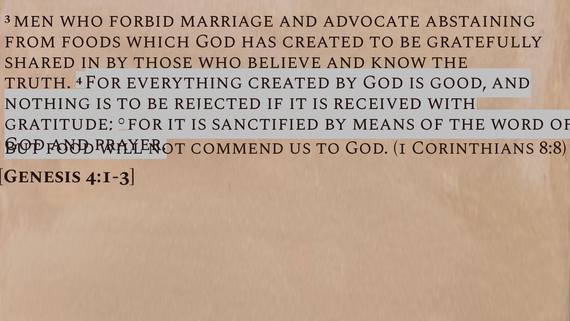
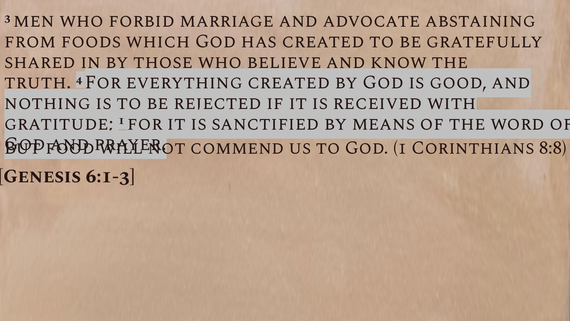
0: 0 -> 1 (121, 120)
4:1-3: 4:1-3 -> 6:1-3 (110, 176)
